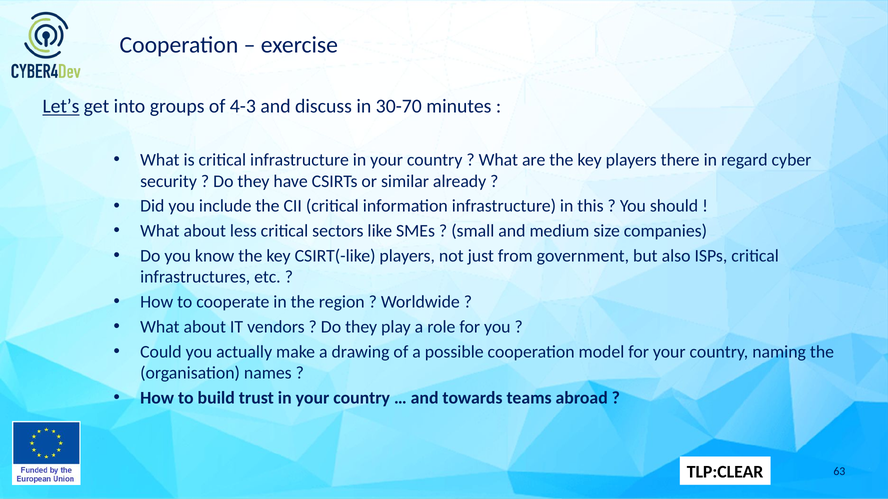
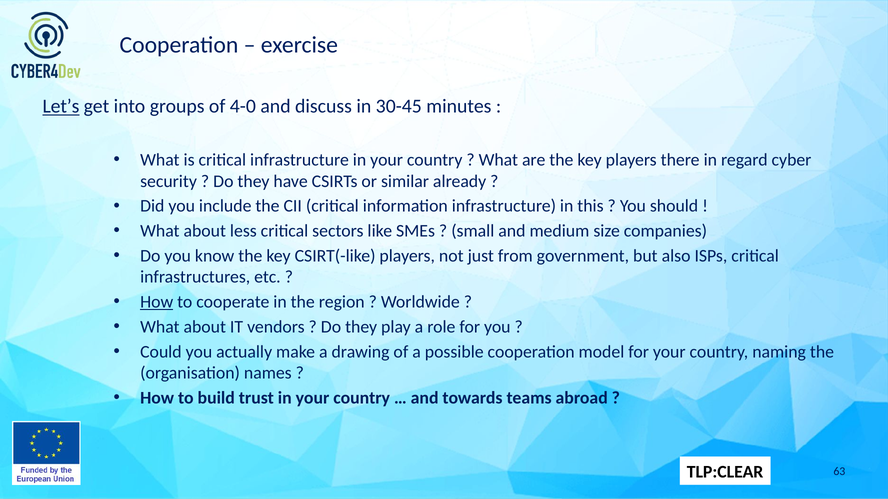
4-3: 4-3 -> 4-0 (243, 107)
30-70: 30-70 -> 30-45 (399, 107)
How underline: none -> present (157, 302)
